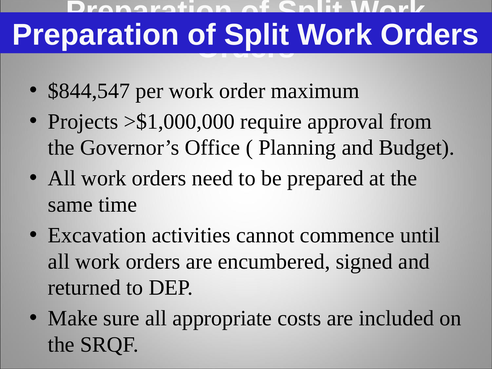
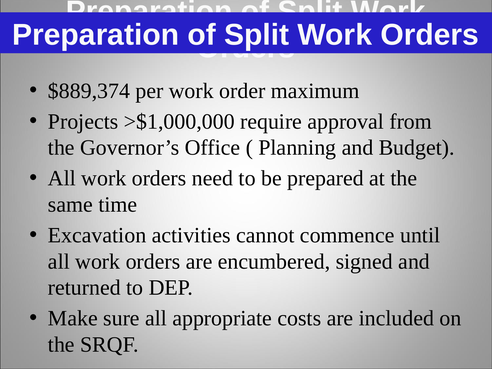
$844,547: $844,547 -> $889,374 (89, 91)
